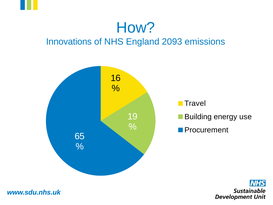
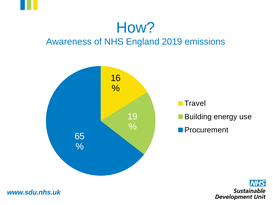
Innovations: Innovations -> Awareness (69, 42)
2093: 2093 -> 2019 (172, 42)
